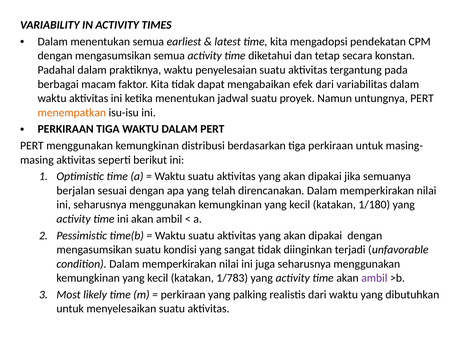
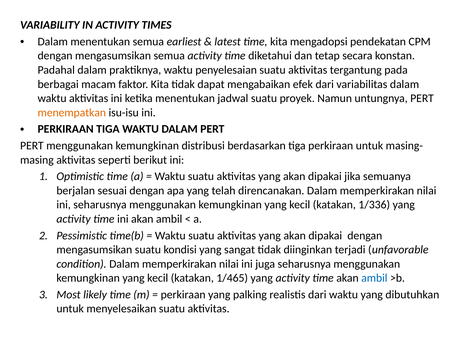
1/180: 1/180 -> 1/336 (374, 205)
1/783: 1/783 -> 1/465 (232, 278)
ambil colour: purple -> blue (374, 278)
